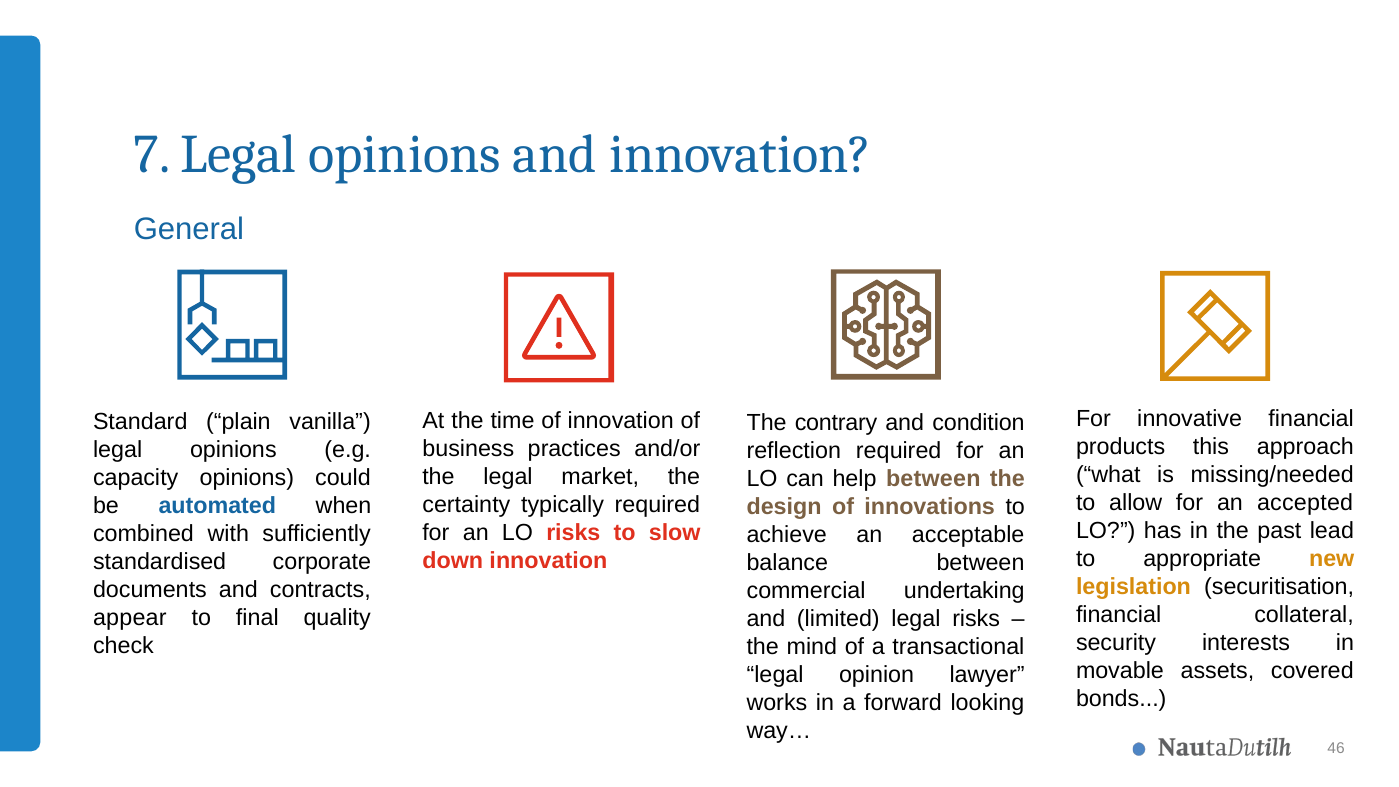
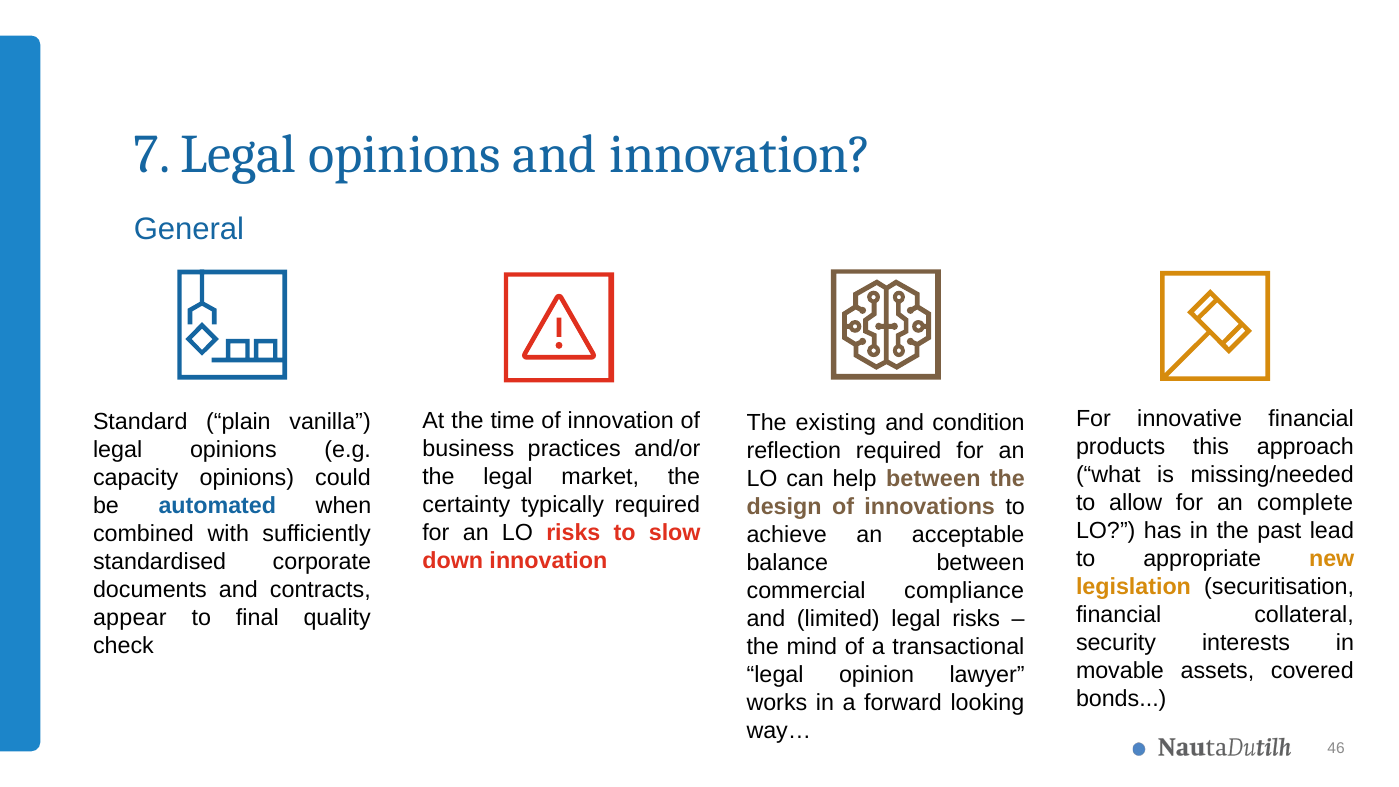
contrary: contrary -> existing (836, 423)
accepted: accepted -> complete (1305, 503)
undertaking: undertaking -> compliance (964, 591)
